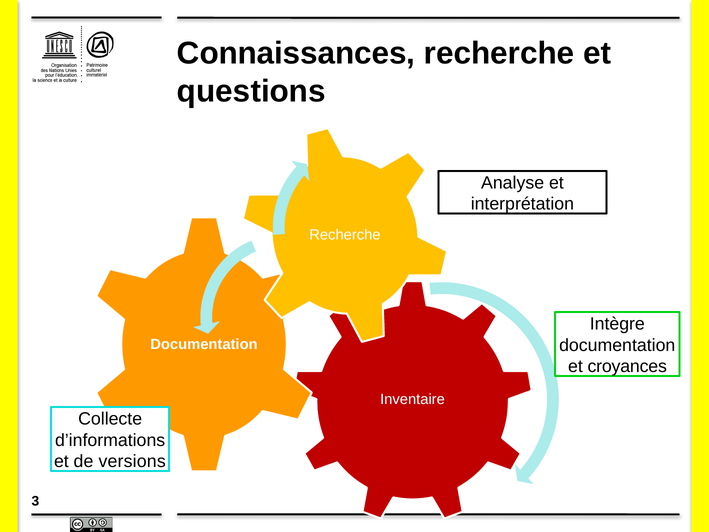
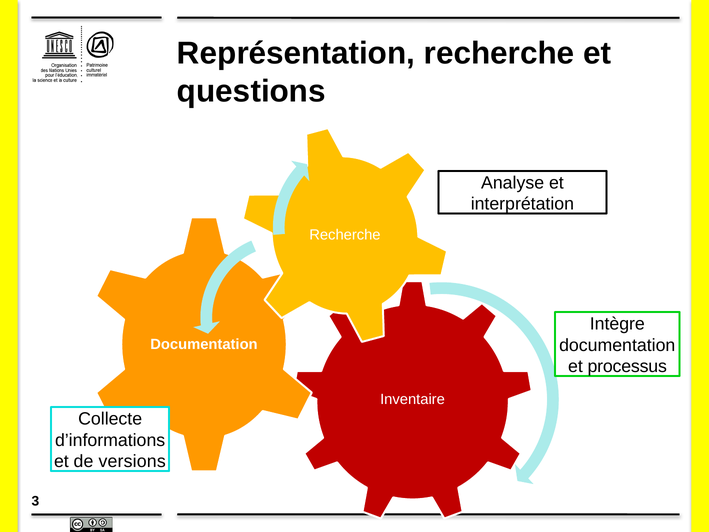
Connaissances: Connaissances -> Représentation (296, 53)
croyances: croyances -> processus (627, 366)
